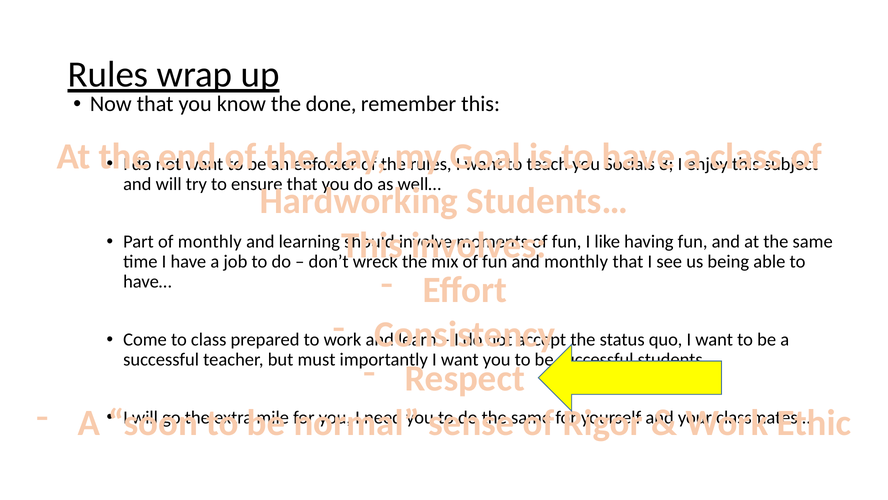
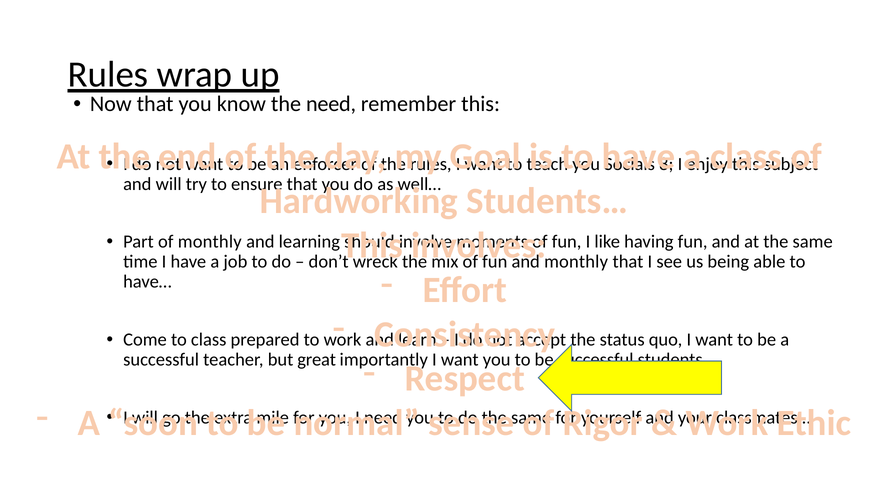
the done: done -> need (331, 104)
must: must -> great (317, 359)
